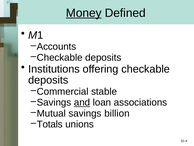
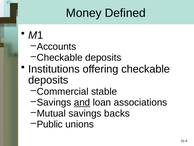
Money underline: present -> none (84, 13)
billion: billion -> backs (117, 113)
Totals: Totals -> Public (50, 124)
